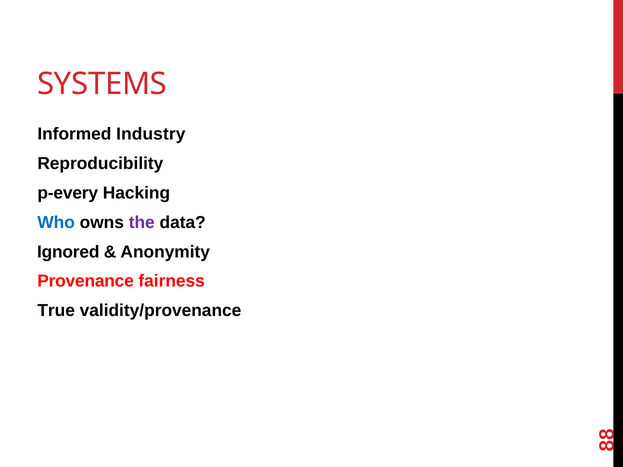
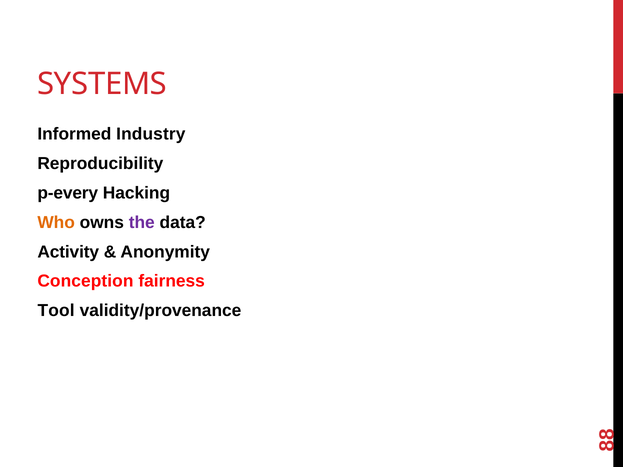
Who colour: blue -> orange (56, 223)
Ignored: Ignored -> Activity (68, 252)
Provenance: Provenance -> Conception (85, 281)
True: True -> Tool (56, 311)
